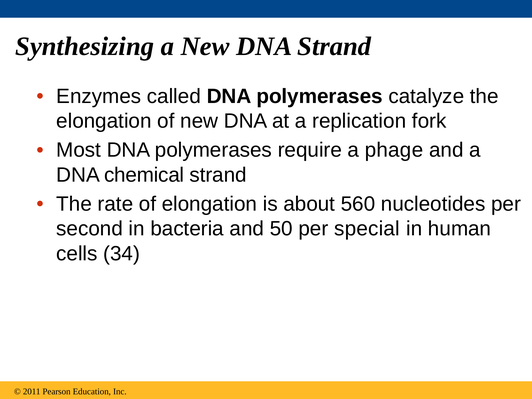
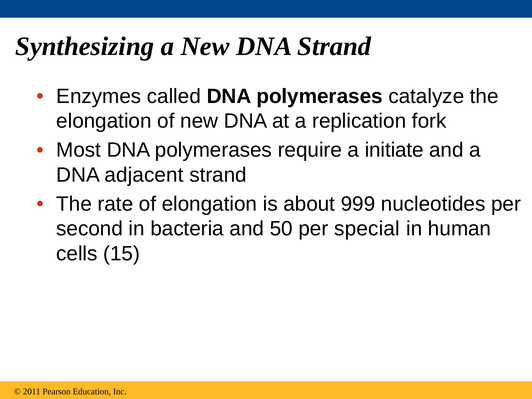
phage: phage -> initiate (394, 150)
chemical: chemical -> adjacent (144, 175)
560: 560 -> 999 (358, 204)
34: 34 -> 15 (122, 254)
